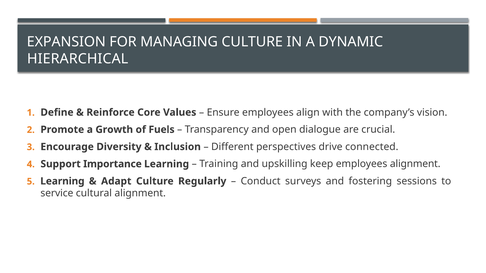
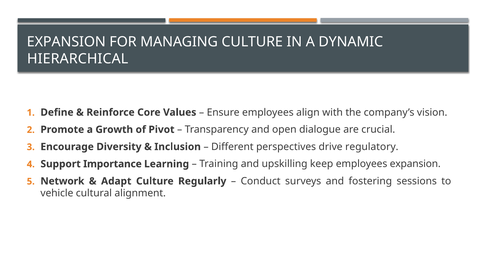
Fuels: Fuels -> Pivot (162, 130)
connected: connected -> regulatory (372, 147)
employees alignment: alignment -> expansion (415, 164)
Learning: Learning -> Network (62, 181)
service: service -> vehicle (57, 194)
